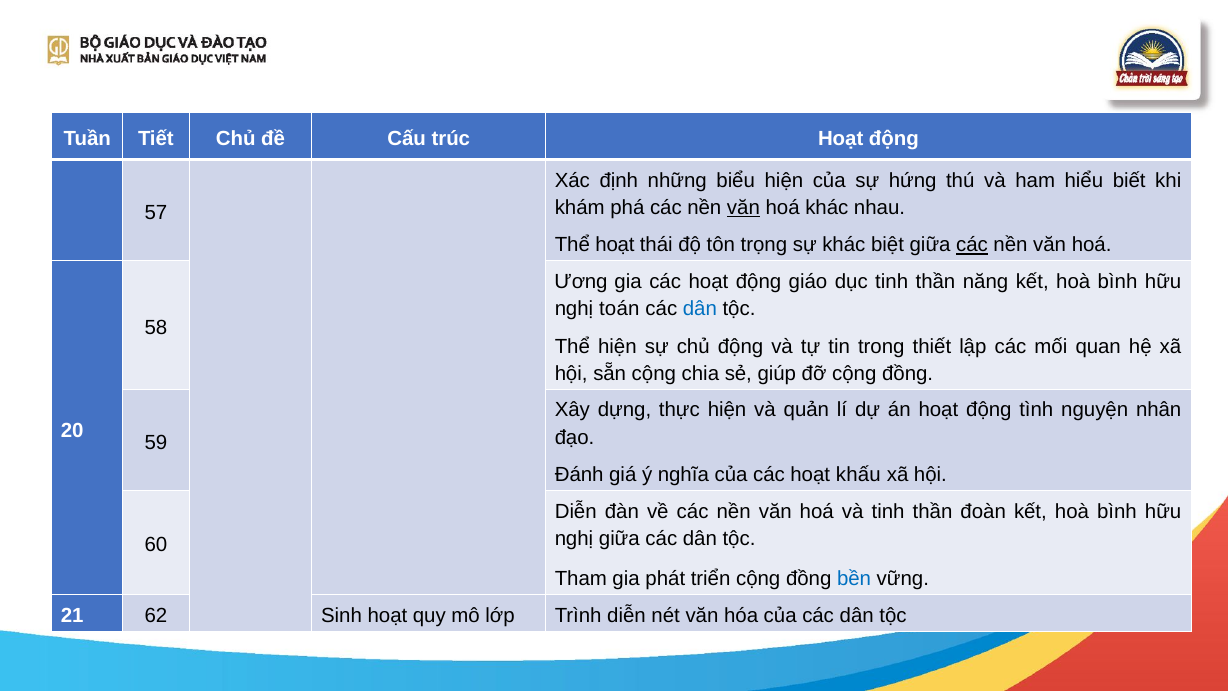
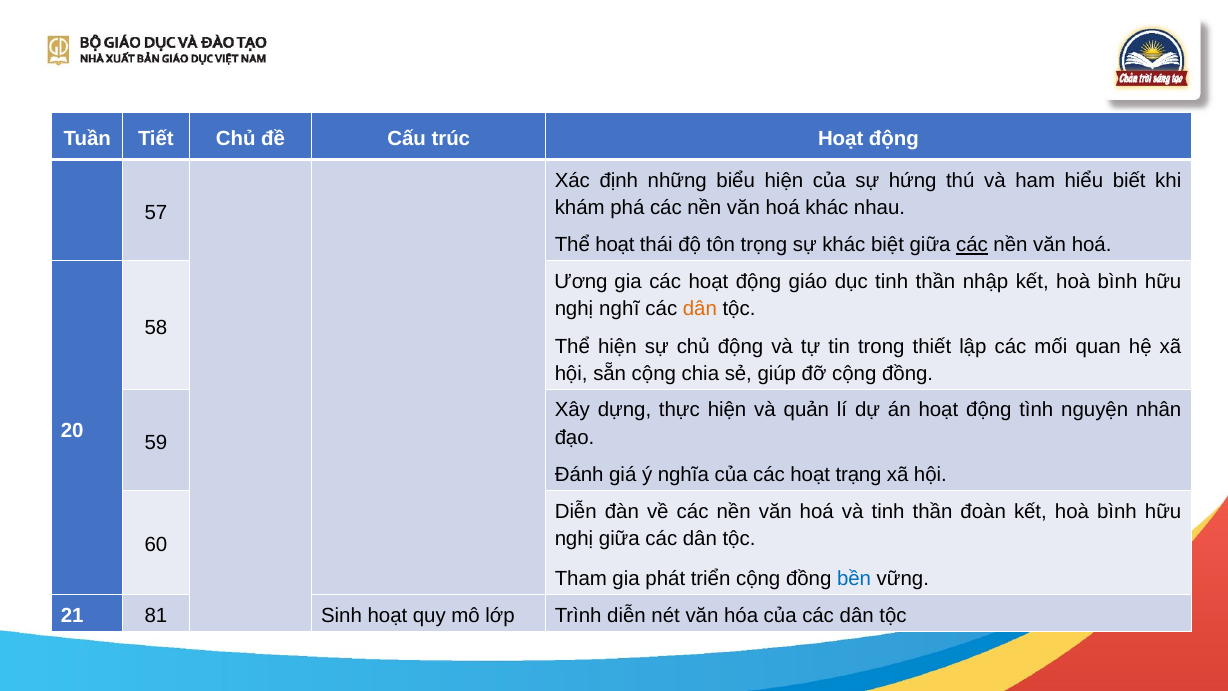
văn underline: present -> none (743, 208)
năng: năng -> nhập (986, 282)
toán: toán -> nghĩ (619, 309)
dân colour: blue -> orange (700, 309)
khấu: khấu -> trạng (859, 475)
62: 62 -> 81 (156, 615)
